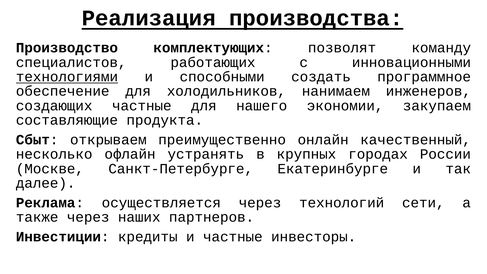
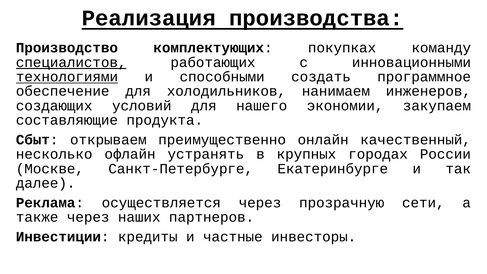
позволят: позволят -> покупках (342, 48)
специалистов underline: none -> present (71, 62)
создающих частные: частные -> условий (142, 106)
технологий: технологий -> прозрачную (342, 203)
